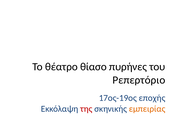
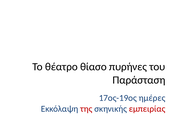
Ρεπερτόριο: Ρεπερτόριο -> Παράσταση (139, 80)
εποχής: εποχής -> ημέρες (152, 98)
εμπειρίας colour: orange -> red (147, 109)
